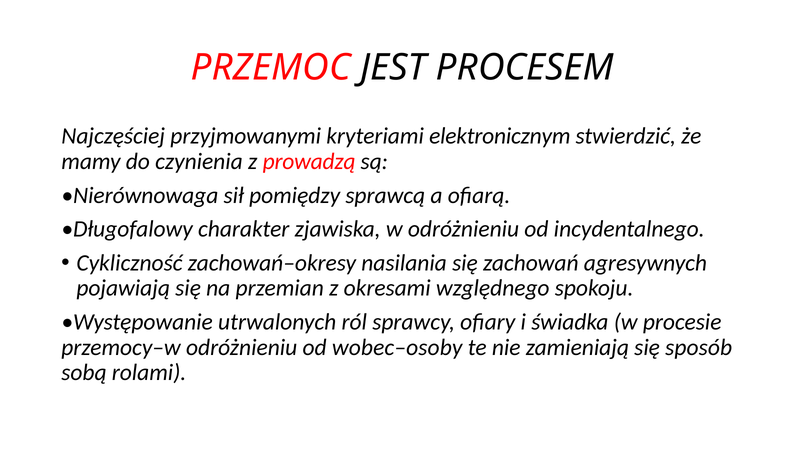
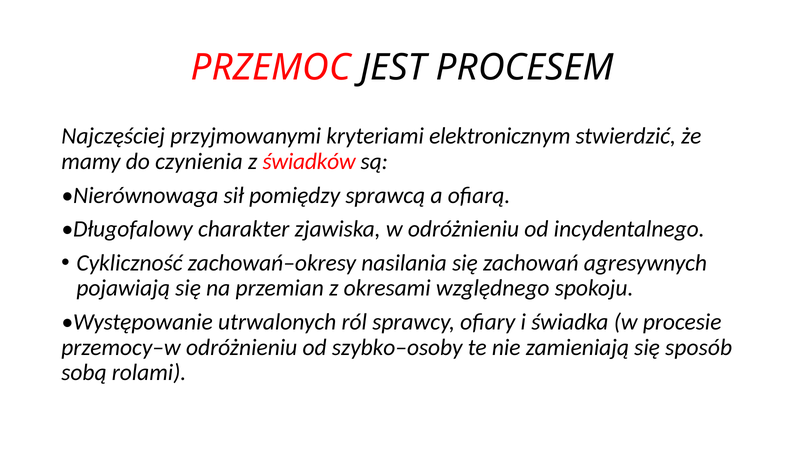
prowadzą: prowadzą -> świadków (309, 161)
wobec–osoby: wobec–osoby -> szybko–osoby (397, 347)
